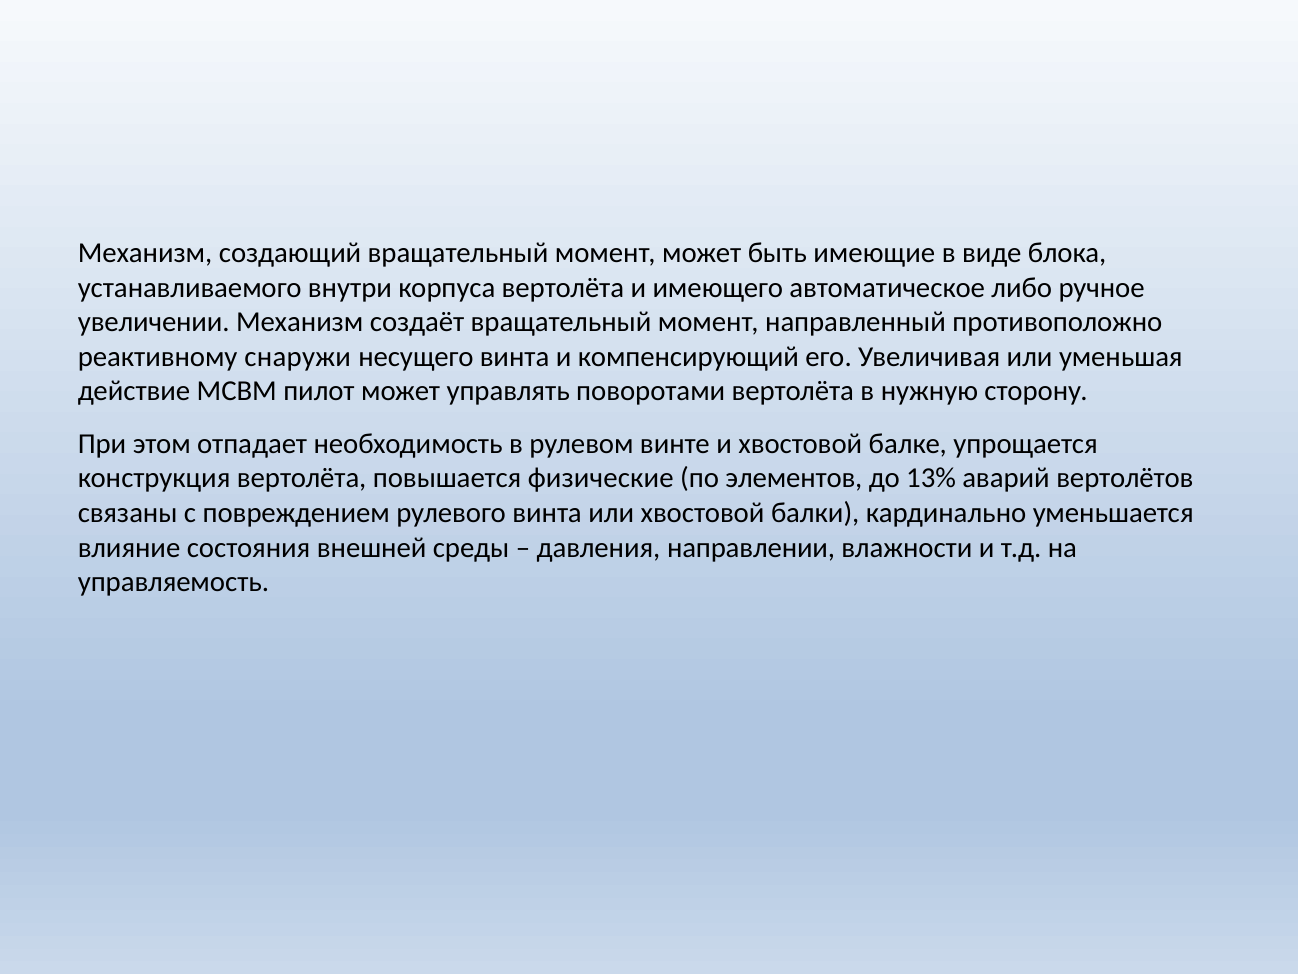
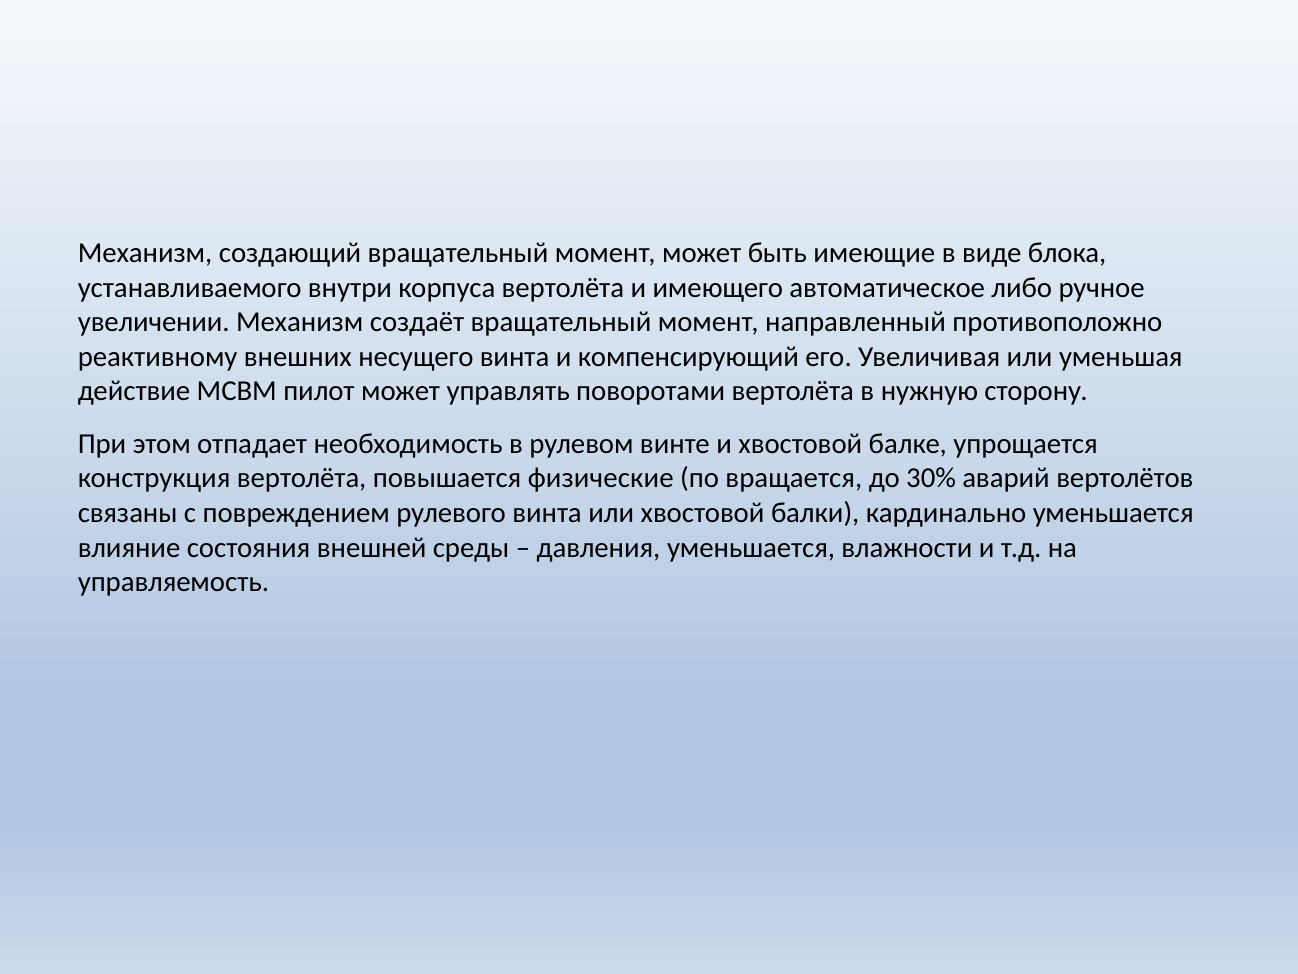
снаружи: снаружи -> внешних (298, 357)
элементов: элементов -> вращается (794, 478)
13%: 13% -> 30% (931, 478)
давления направлении: направлении -> уменьшается (751, 547)
